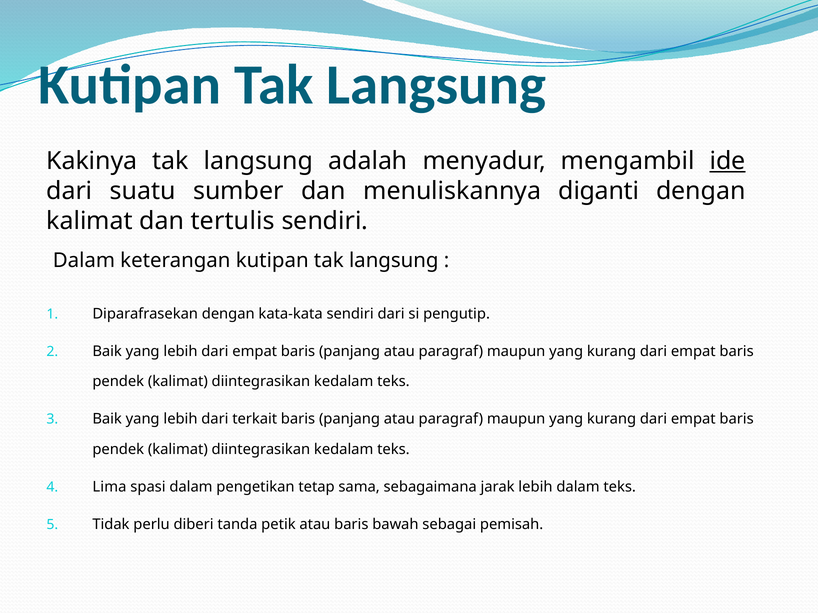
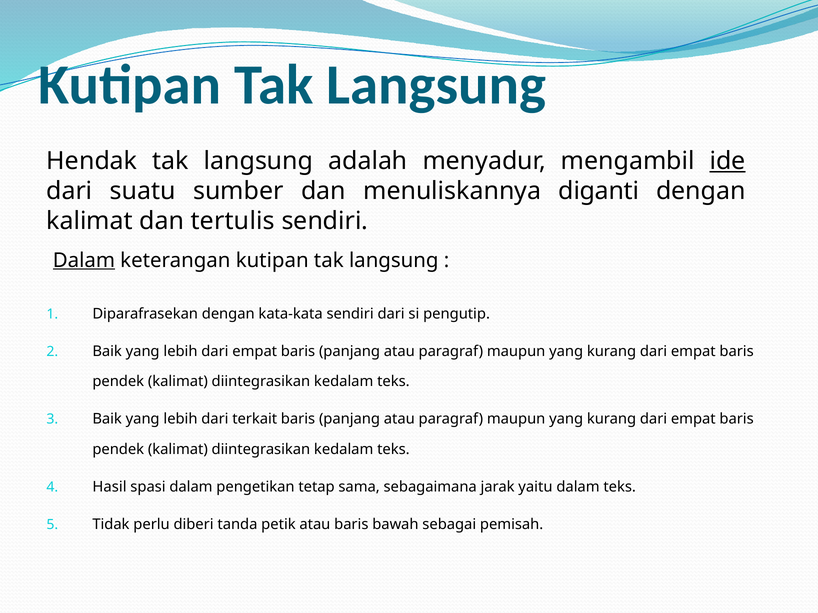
Kakinya: Kakinya -> Hendak (92, 161)
Dalam underline: none -> present (84, 261)
Lima: Lima -> Hasil (110, 487)
jarak lebih: lebih -> yaitu (535, 487)
